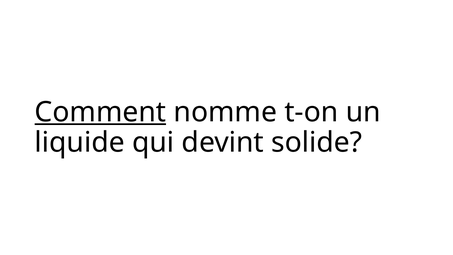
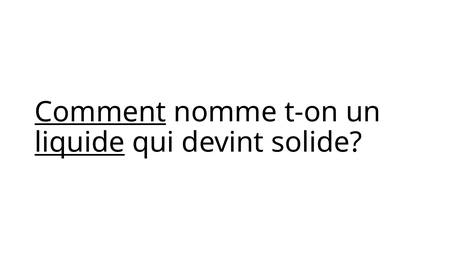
liquide underline: none -> present (80, 143)
